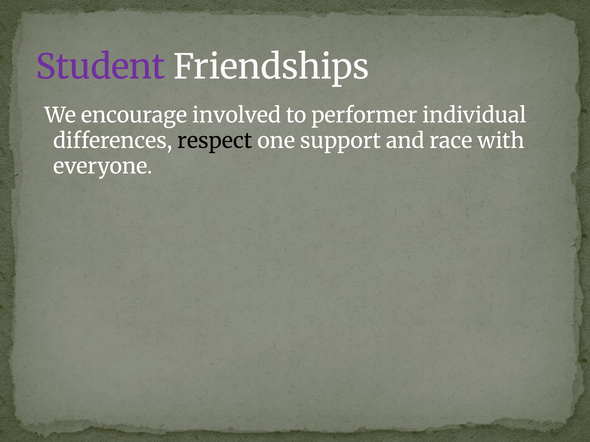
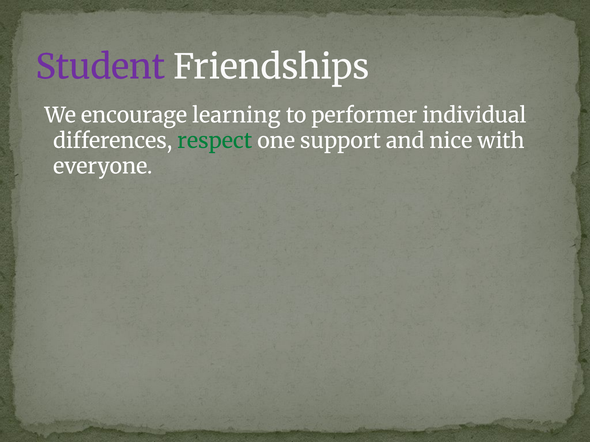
involved: involved -> learning (236, 116)
respect colour: black -> green (215, 141)
race: race -> nice (451, 141)
